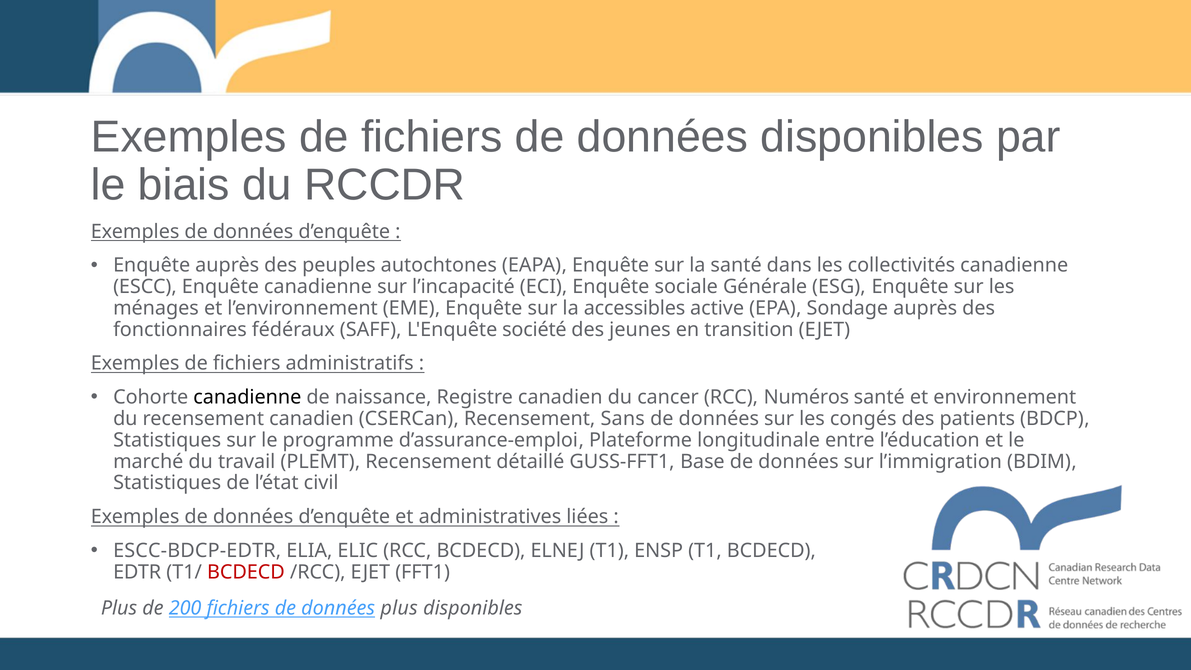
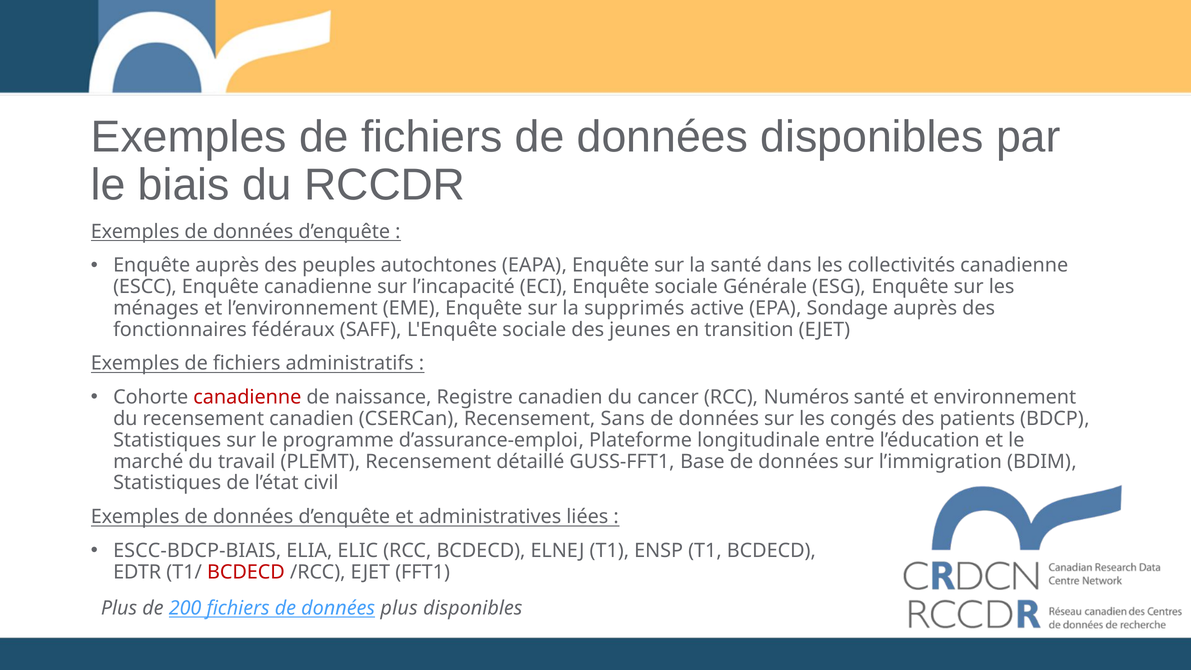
accessibles: accessibles -> supprimés (634, 308)
L'Enquête société: société -> sociale (534, 330)
canadienne colour: black -> red (247, 397)
ESCC-BDCP-EDTR: ESCC-BDCP-EDTR -> ESCC-BDCP-BIAIS (197, 551)
